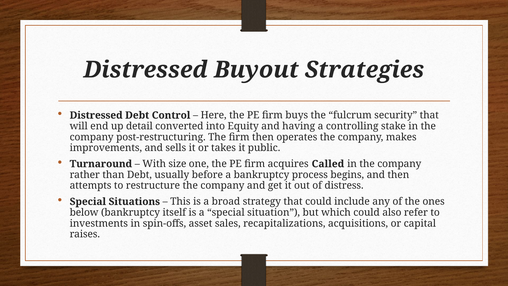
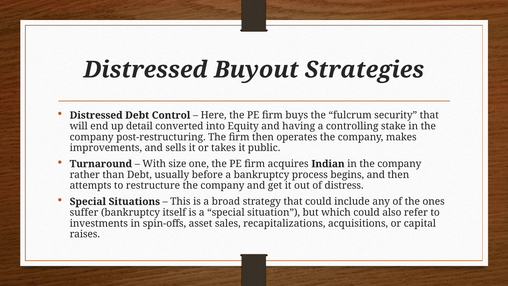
Called: Called -> Indian (328, 164)
below: below -> suffer (84, 212)
